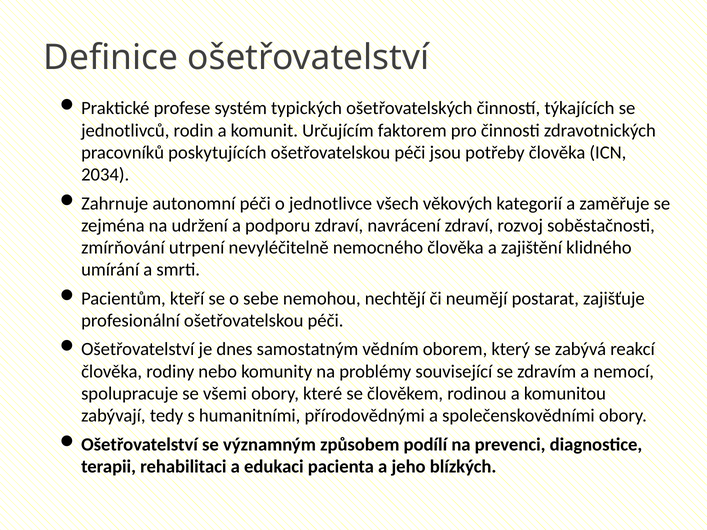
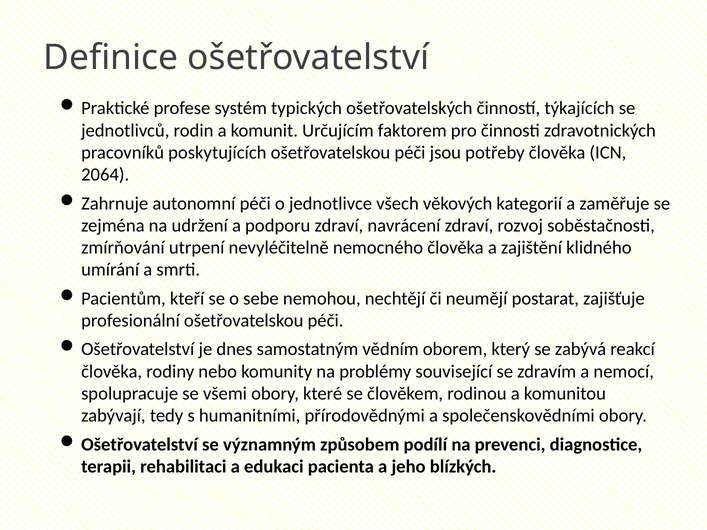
2034: 2034 -> 2064 (105, 175)
